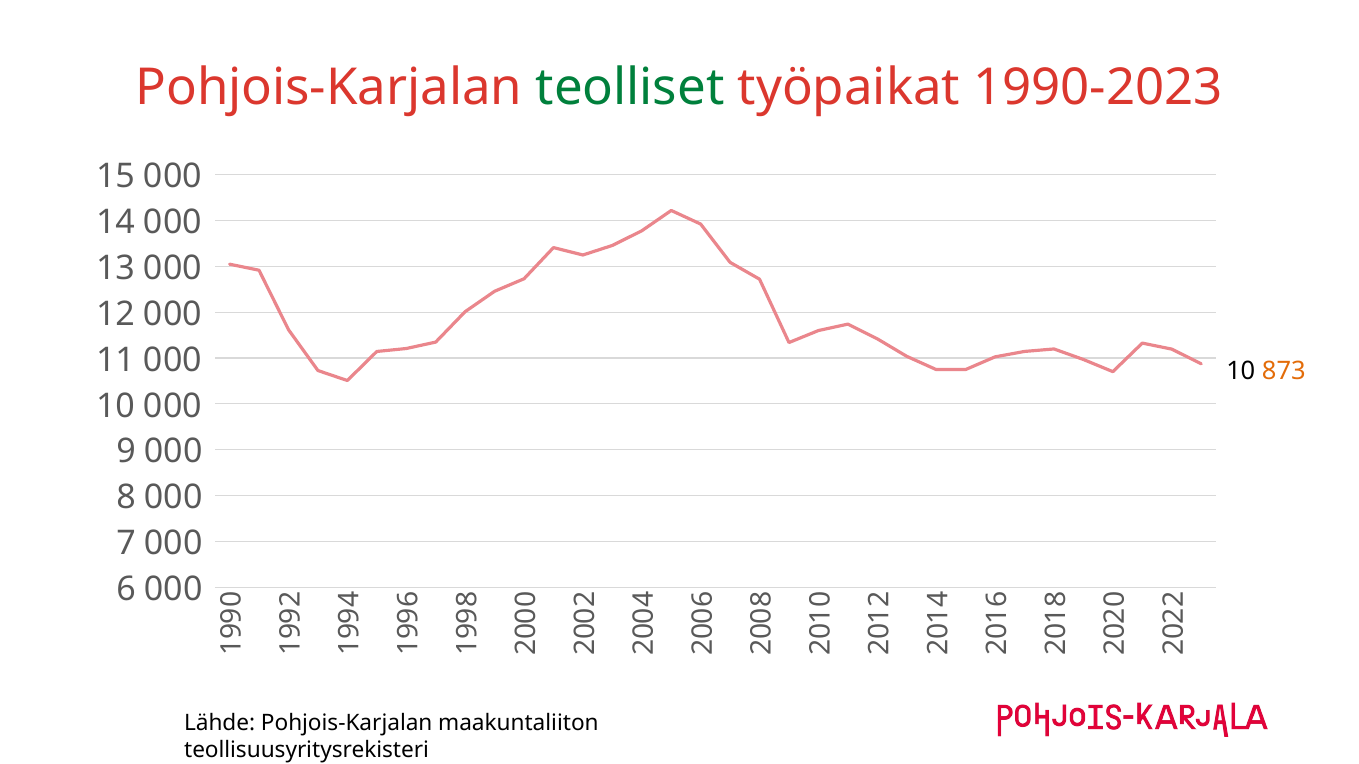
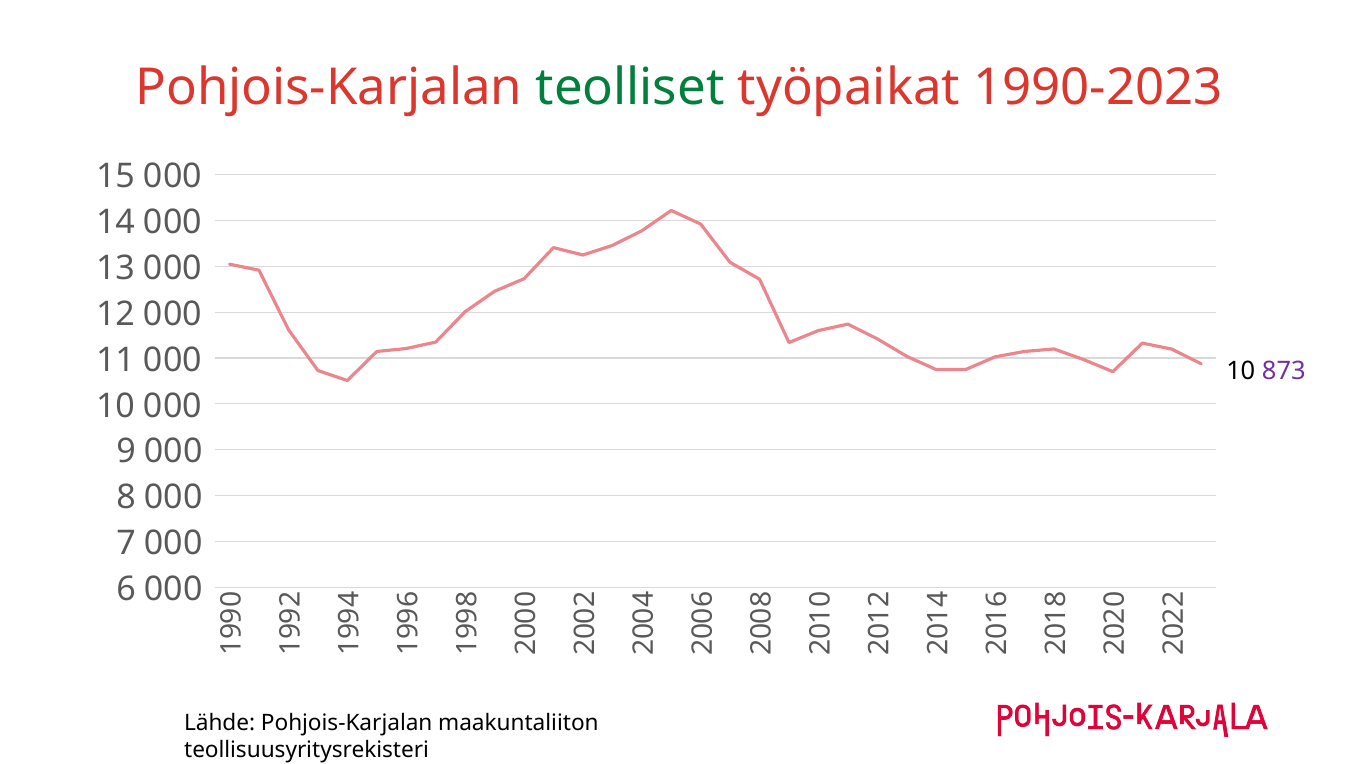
873 colour: orange -> purple (1284, 371)
